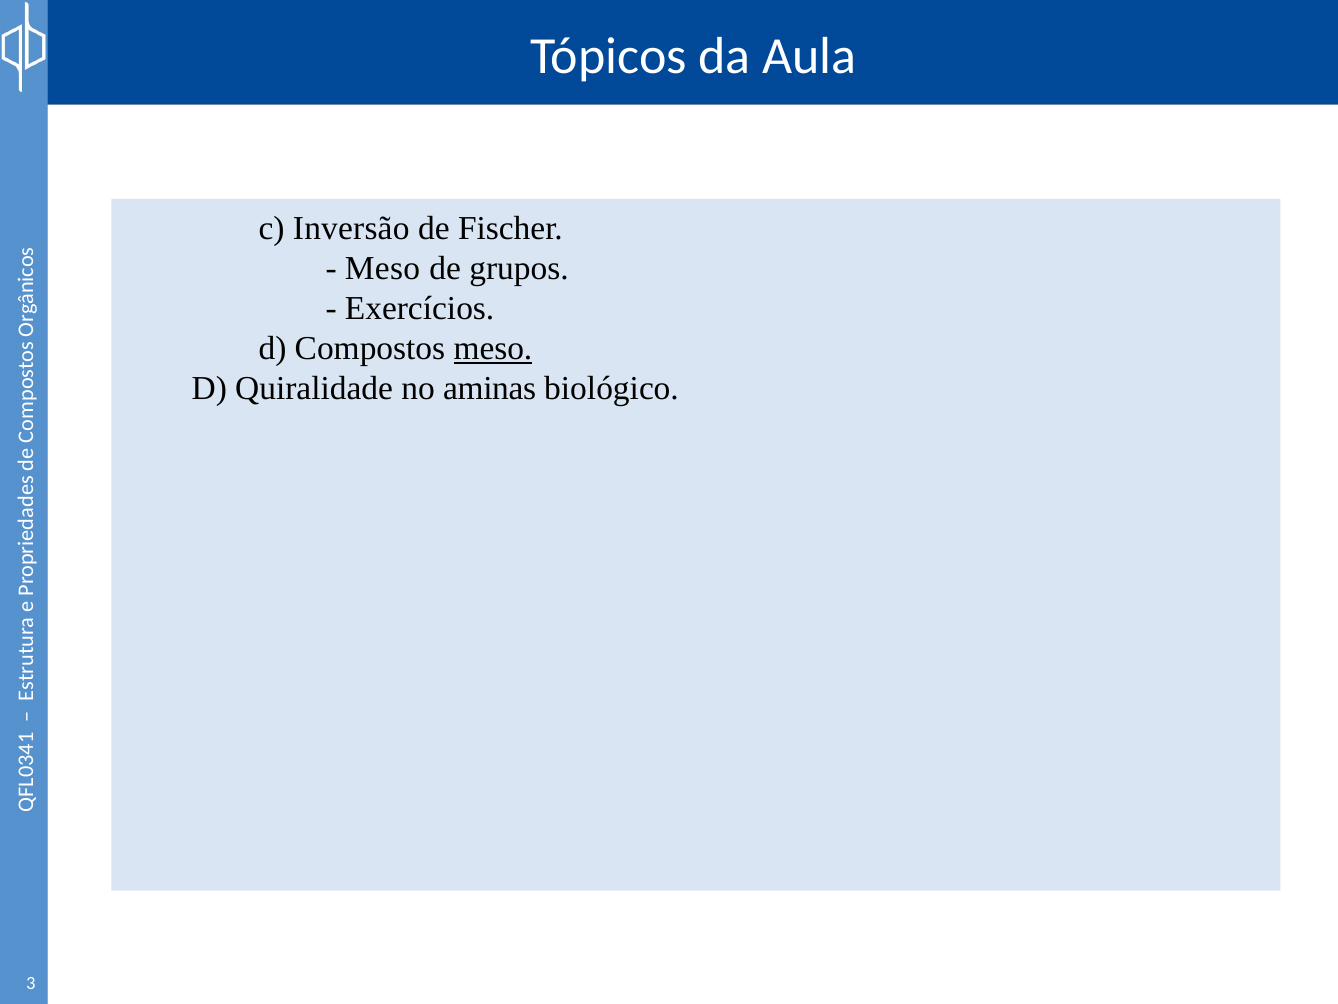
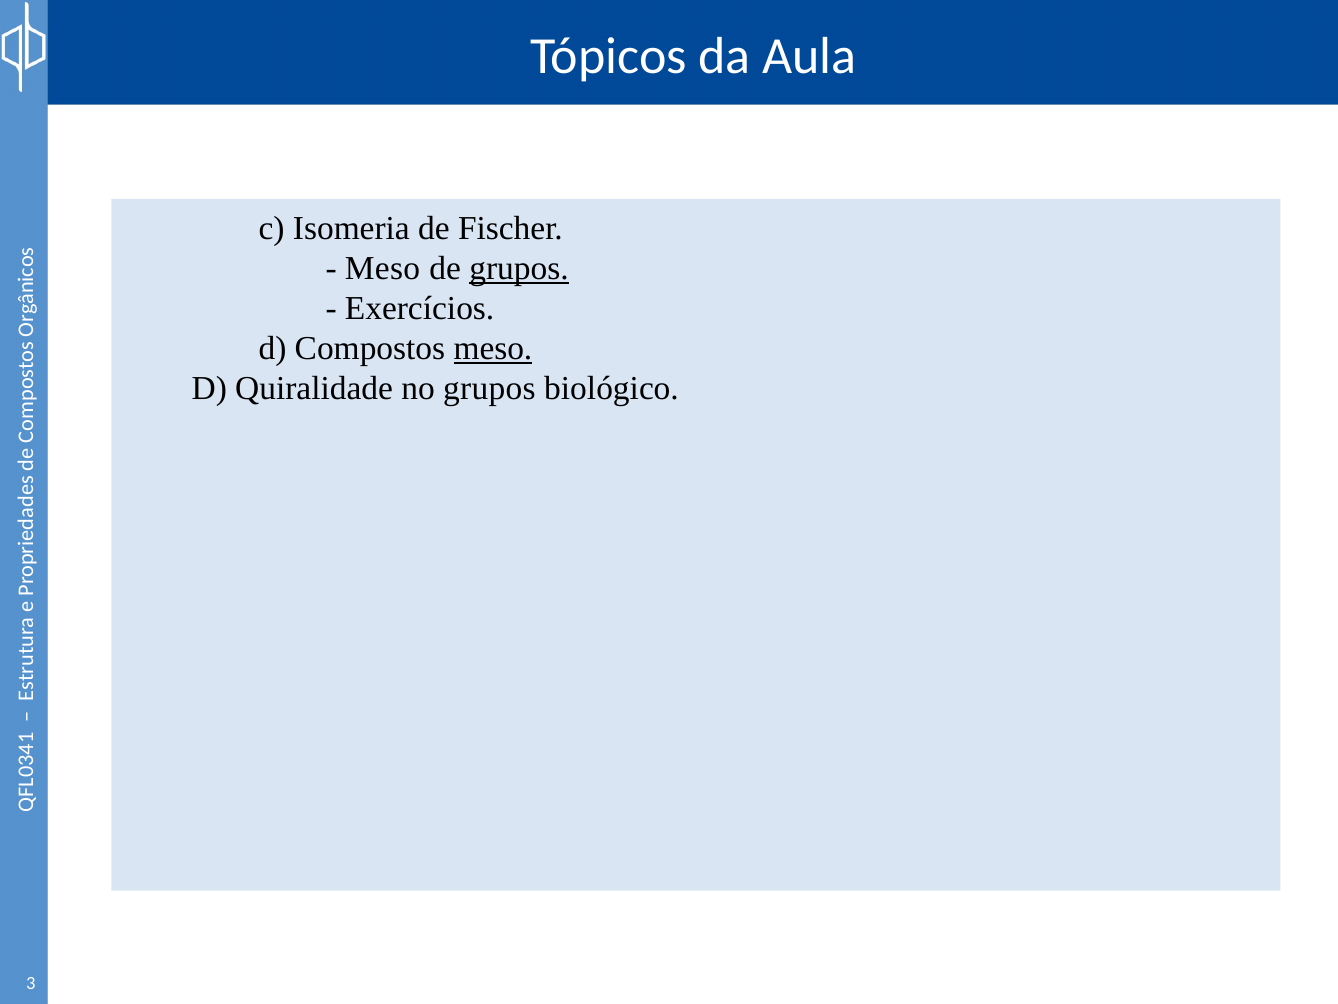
Inversão: Inversão -> Isomeria (351, 228)
grupos underline: none -> present (519, 268)
no aminas: aminas -> grupos (489, 389)
